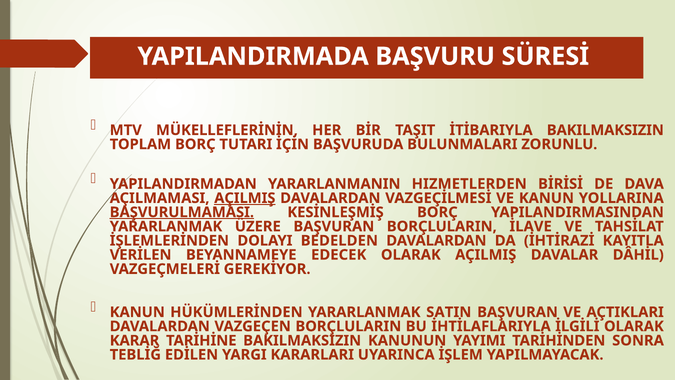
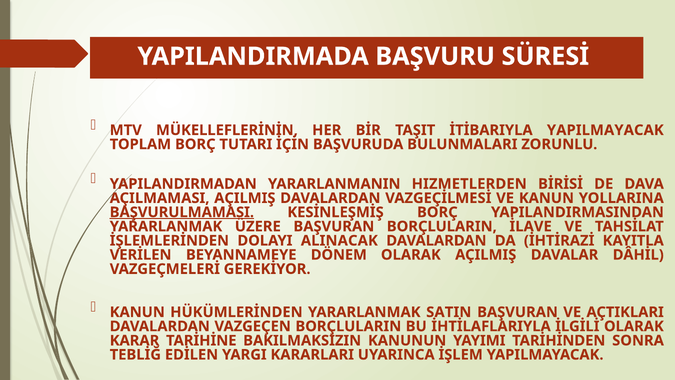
İTİBARIYLA BAKILMAKSIZIN: BAKILMAKSIZIN -> YAPILMAYACAK (605, 130)
AÇILMIŞ underline: present -> none (245, 198)
BEDELDEN: BEDELDEN -> ALINACAK (339, 240)
EDECEK: EDECEK -> DÖNEM (339, 255)
